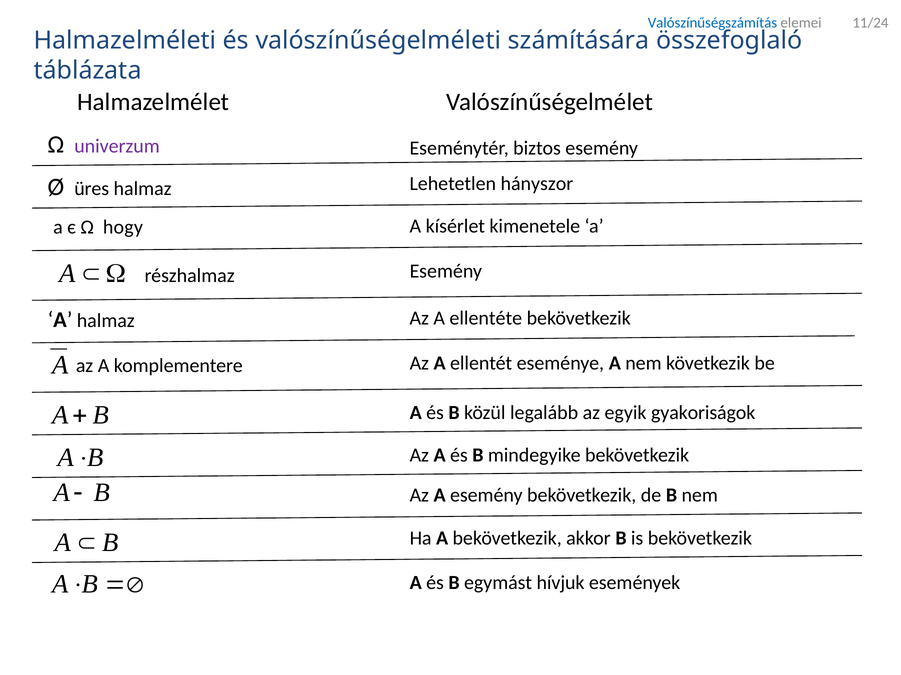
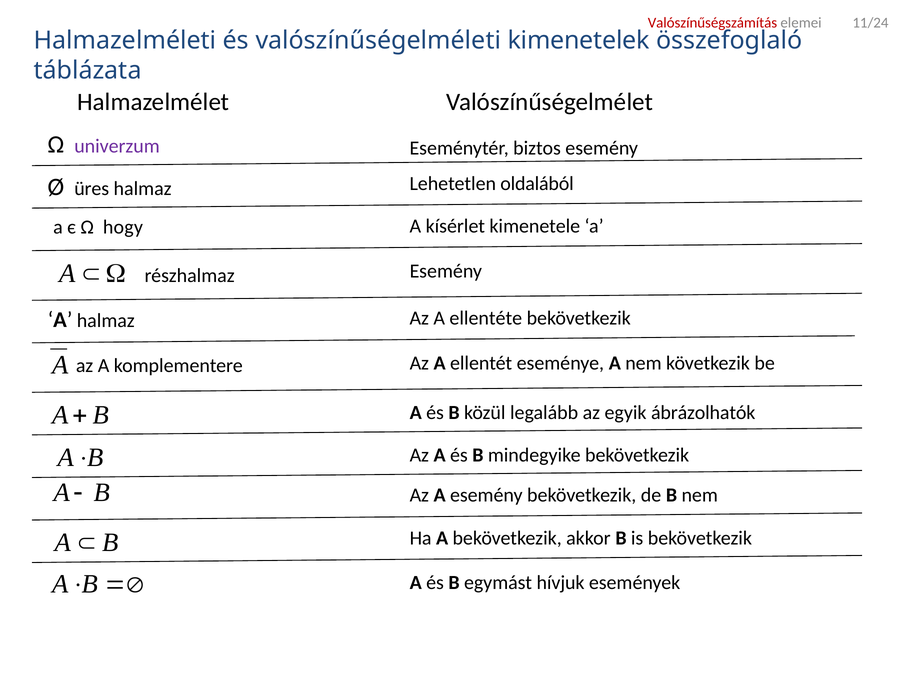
Valószínűségszámítás colour: blue -> red (712, 23)
számítására: számítására -> kimenetelek (579, 41)
hányszor: hányszor -> oldalából (537, 184)
gyakoriságok: gyakoriságok -> ábrázolhatók (703, 413)
